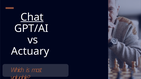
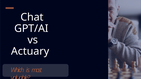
Chat underline: present -> none (32, 17)
